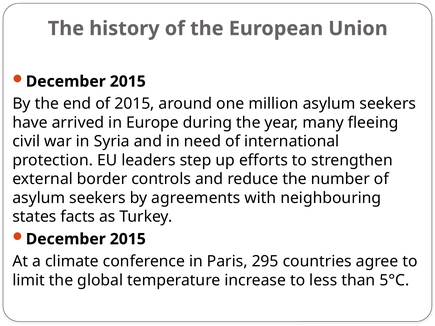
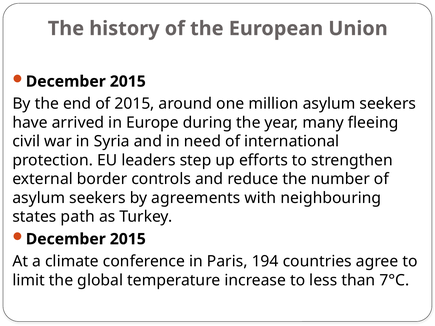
facts: facts -> path (78, 217)
295: 295 -> 194 (265, 262)
5°C: 5°C -> 7°C (394, 280)
